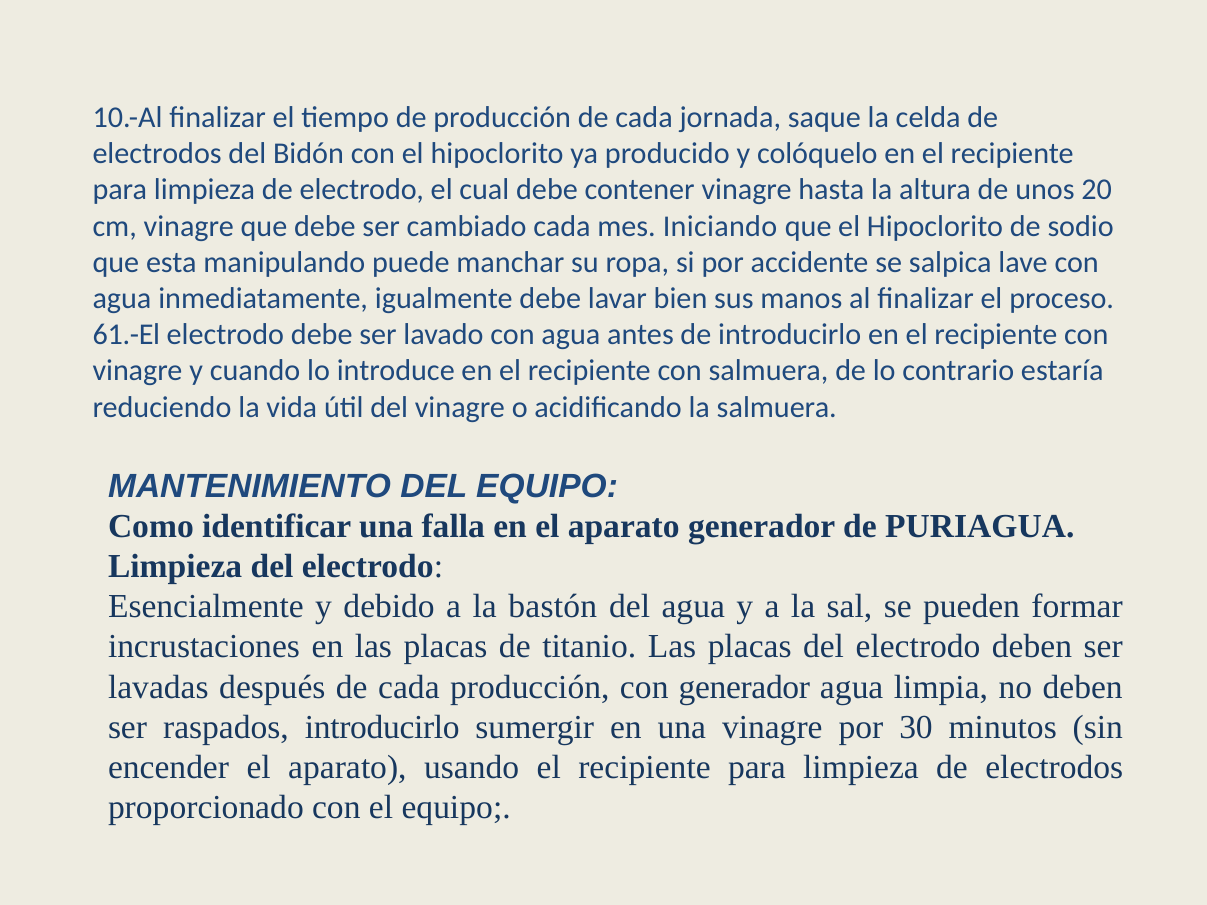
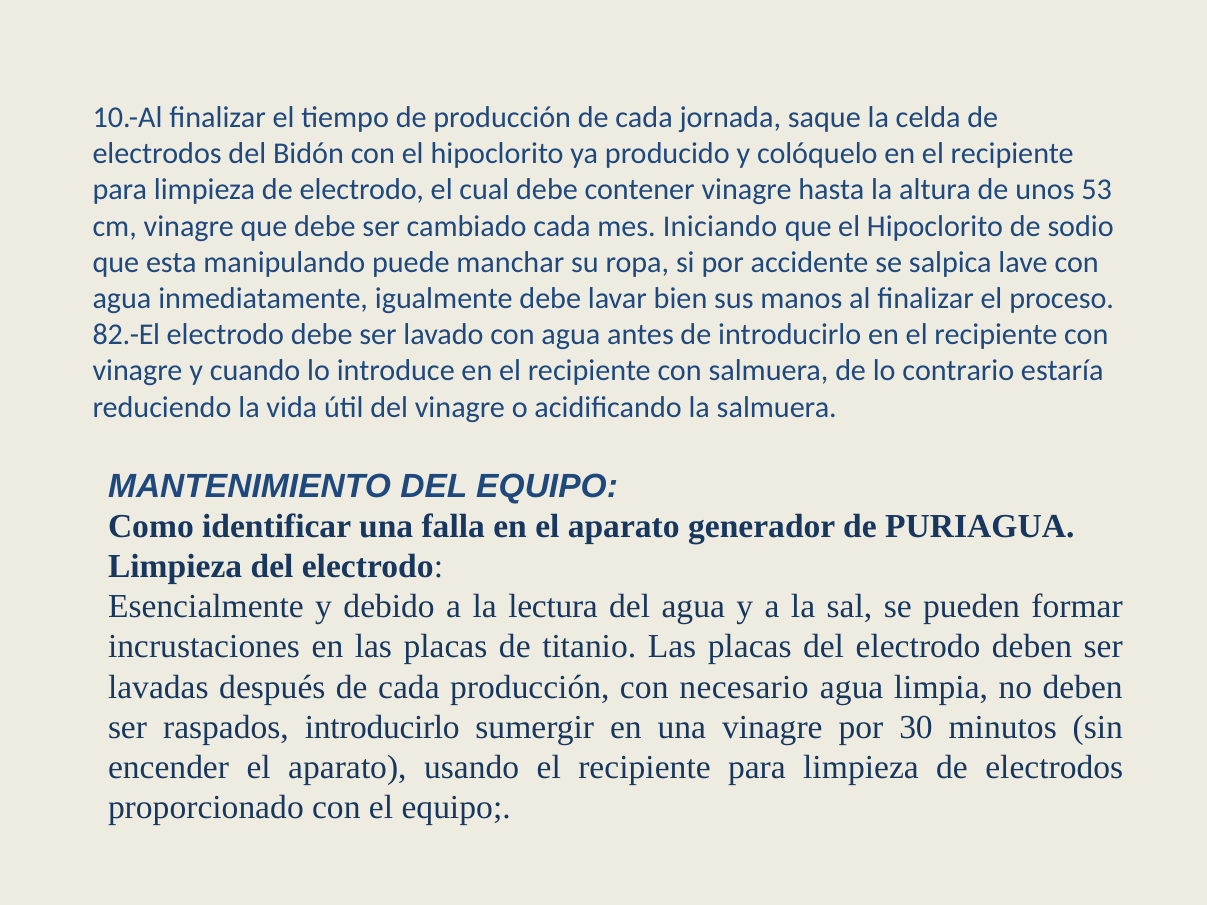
20: 20 -> 53 (1097, 190)
61.-El: 61.-El -> 82.-El (126, 335)
bastón: bastón -> lectura (553, 607)
con generador: generador -> necesario (744, 687)
